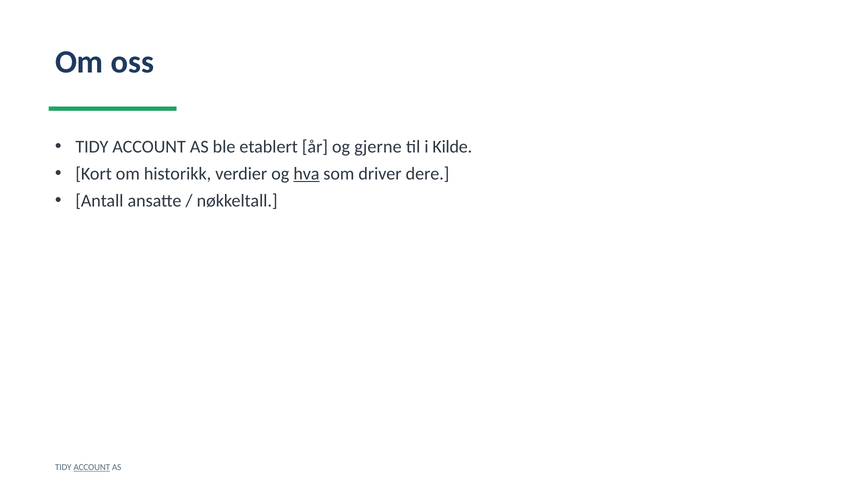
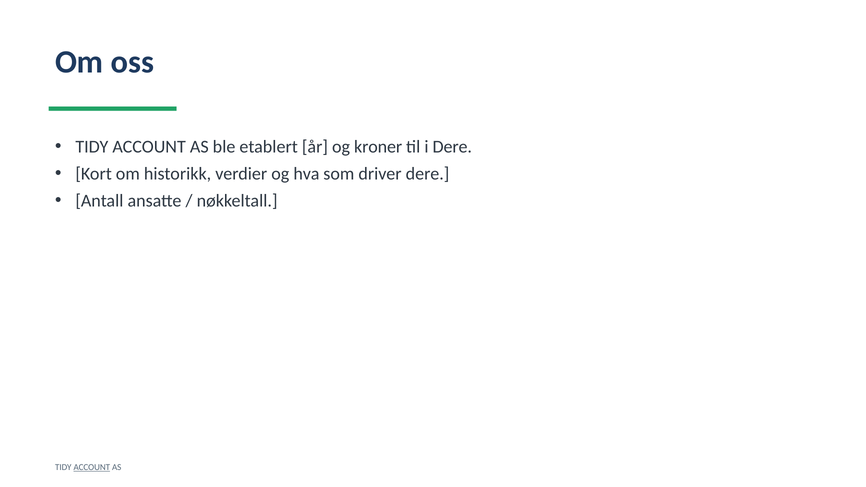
gjerne: gjerne -> kroner (378, 147)
i Kilde: Kilde -> Dere (452, 147)
hva underline: present -> none (306, 174)
